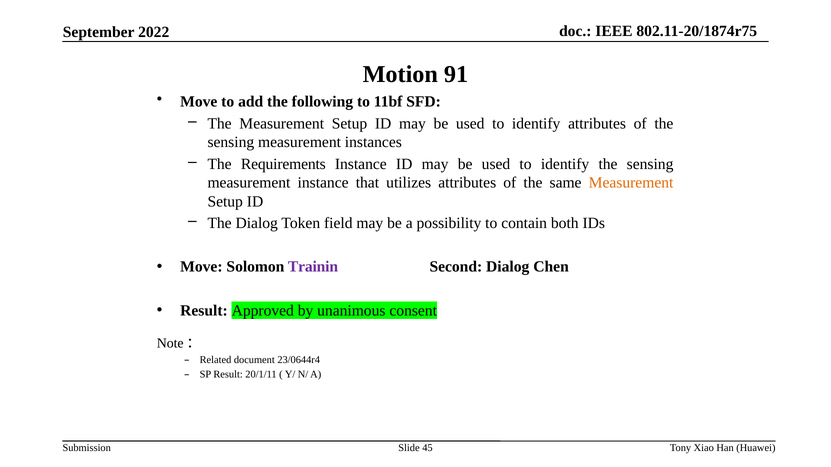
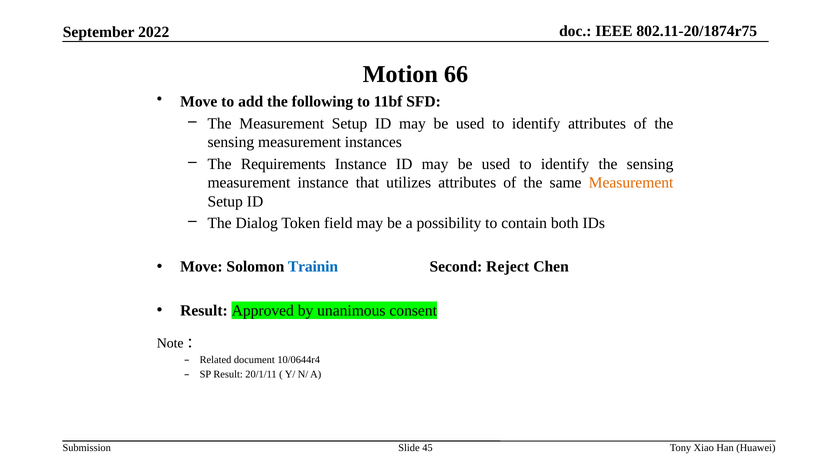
91: 91 -> 66 (456, 74)
Trainin colour: purple -> blue (313, 267)
Second Dialog: Dialog -> Reject (508, 267)
23/0644r4: 23/0644r4 -> 10/0644r4 (299, 360)
